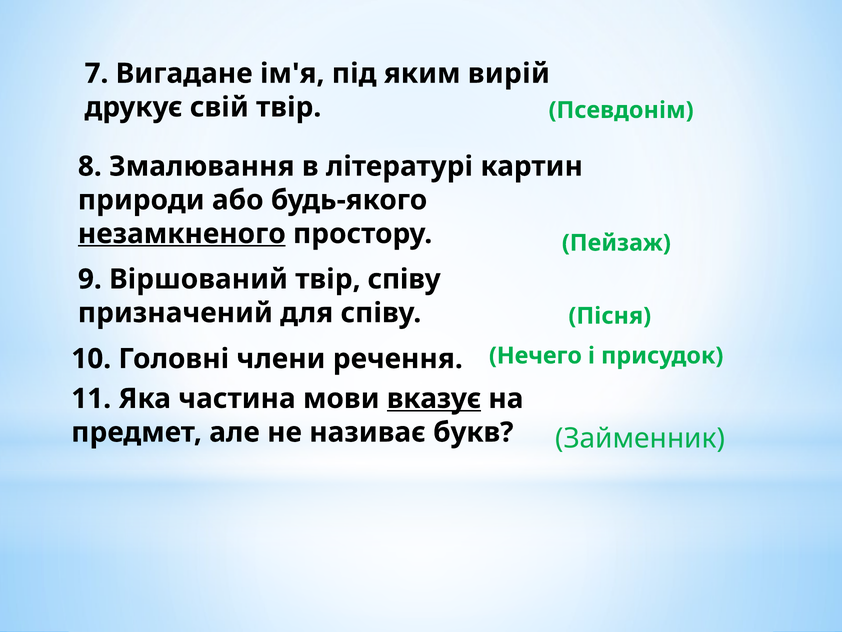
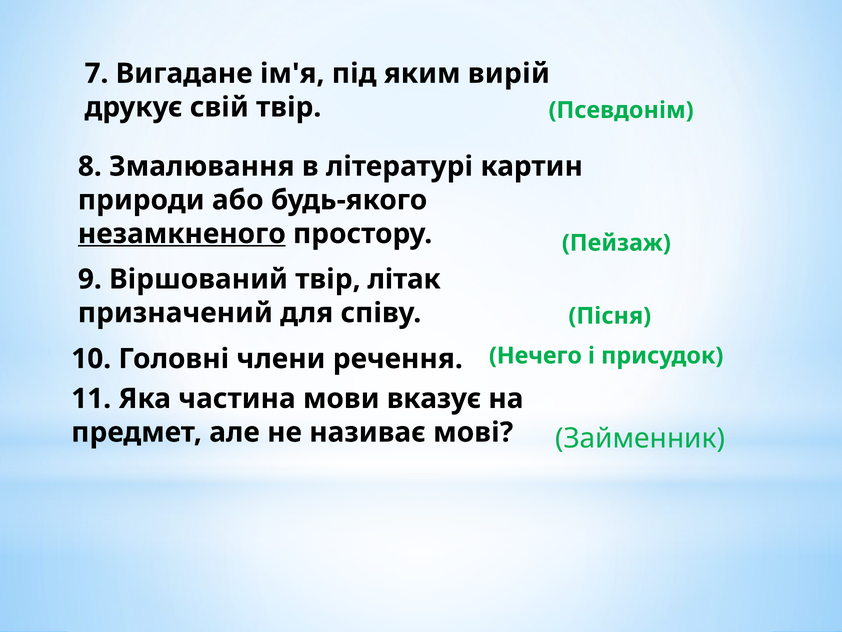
твір співу: співу -> літак (404, 279)
вказує underline: present -> none (434, 398)
букв: букв -> мові (473, 432)
